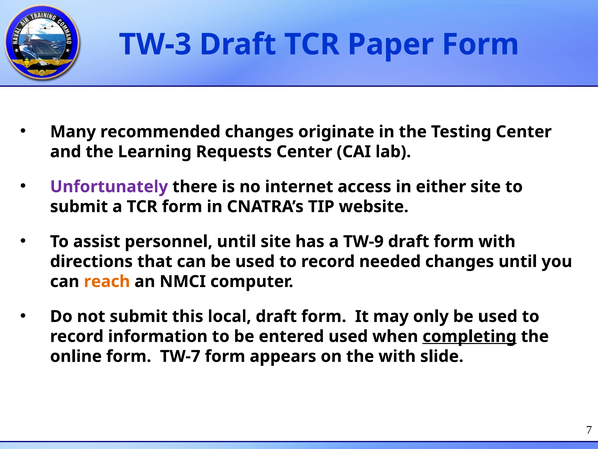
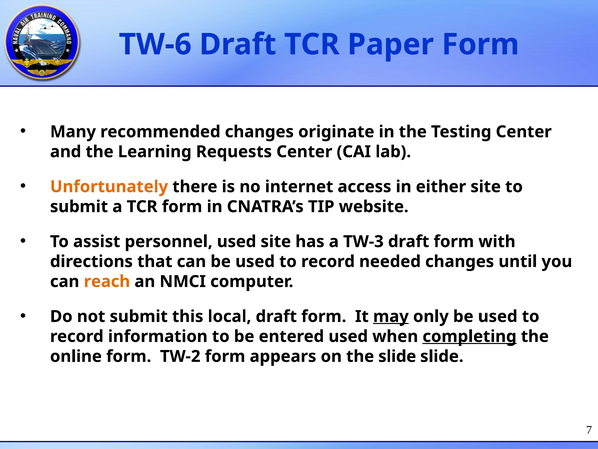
TW-3: TW-3 -> TW-6 (155, 44)
Unfortunately colour: purple -> orange (109, 186)
personnel until: until -> used (237, 241)
TW-9: TW-9 -> TW-3 (363, 241)
may underline: none -> present (391, 316)
TW-7: TW-7 -> TW-2 (180, 356)
the with: with -> slide (397, 356)
